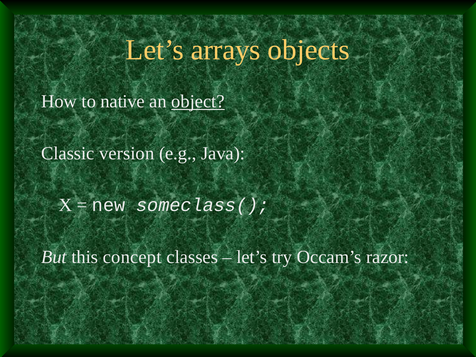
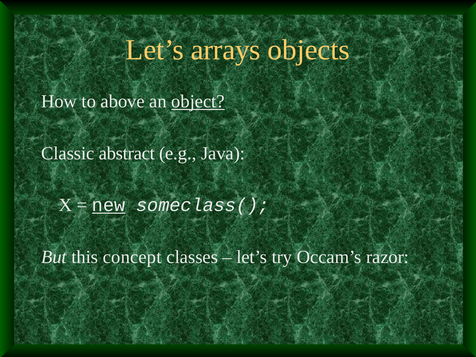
native: native -> above (123, 101)
version: version -> abstract (127, 153)
new underline: none -> present (109, 205)
